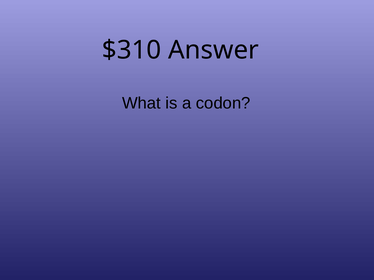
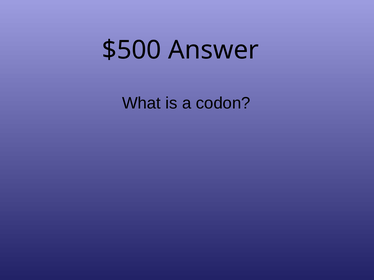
$310: $310 -> $500 (132, 50)
